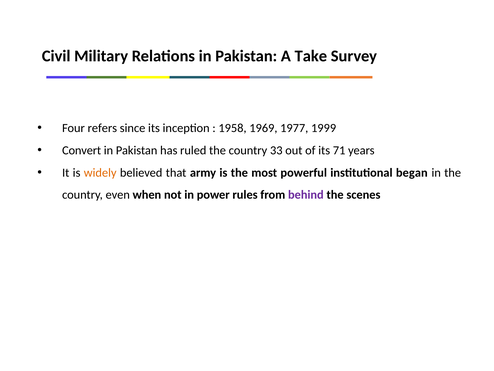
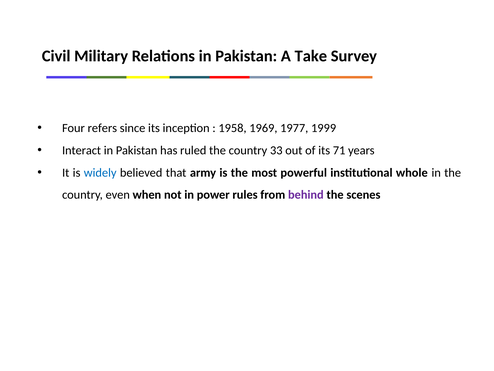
Convert: Convert -> Interact (82, 150)
widely colour: orange -> blue (100, 172)
began: began -> whole (412, 172)
